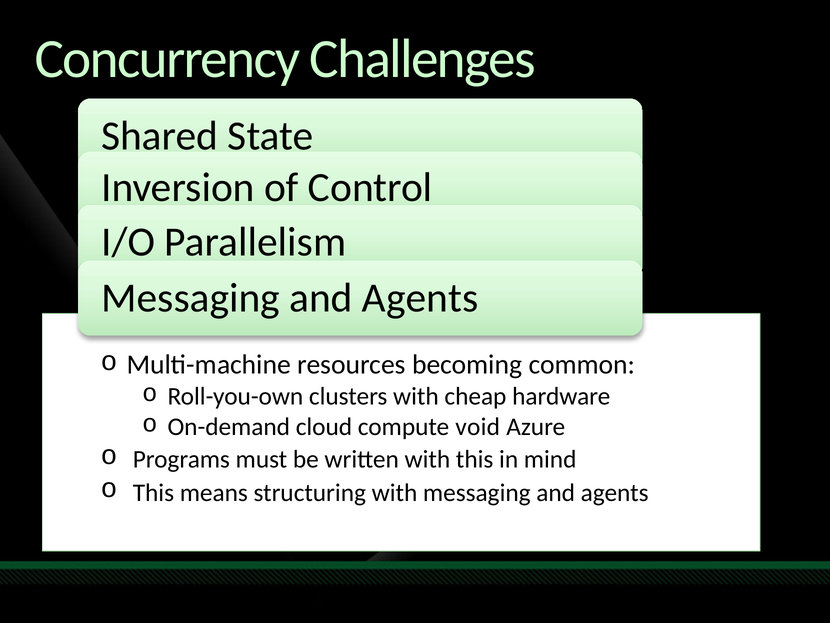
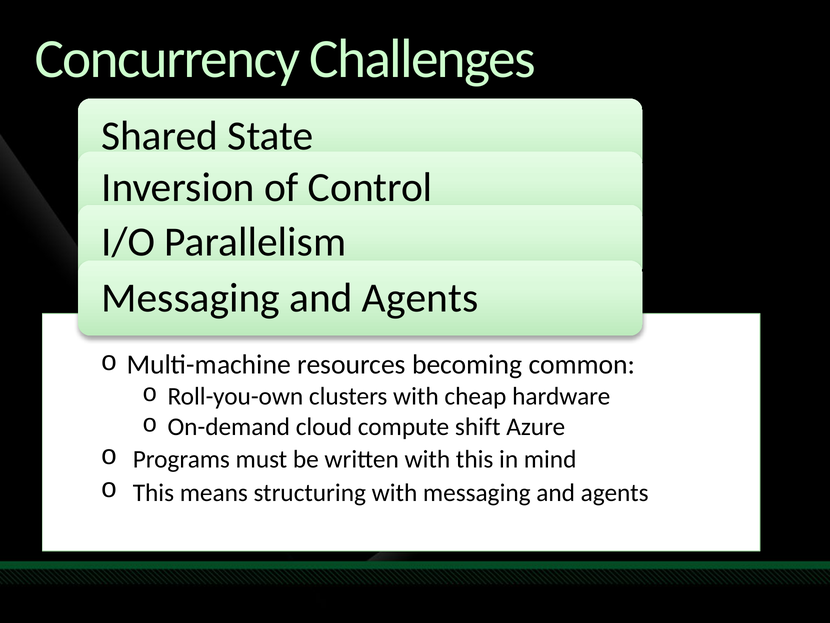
void: void -> shift (478, 426)
